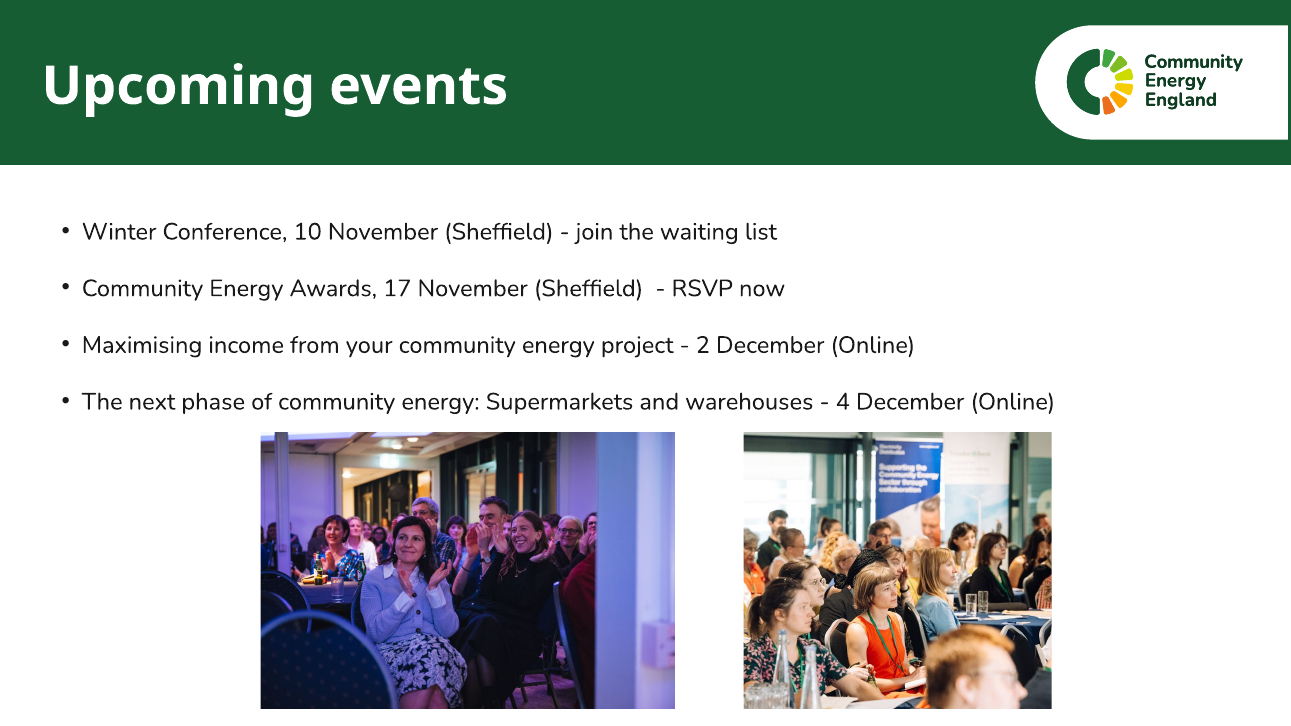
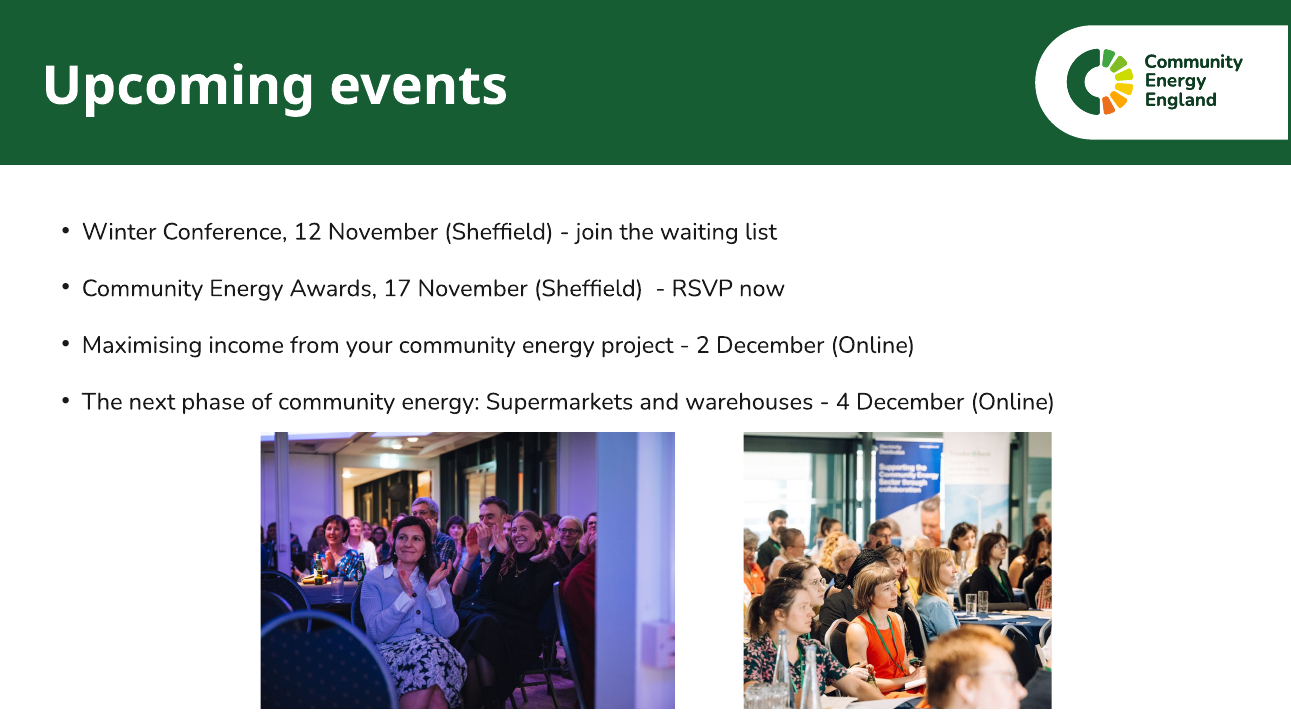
10: 10 -> 12 (308, 232)
